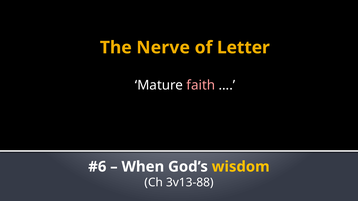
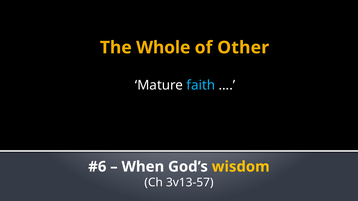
Nerve: Nerve -> Whole (163, 48)
Letter: Letter -> Other (243, 48)
faith colour: pink -> light blue (201, 85)
3v13-88: 3v13-88 -> 3v13-57 (190, 183)
